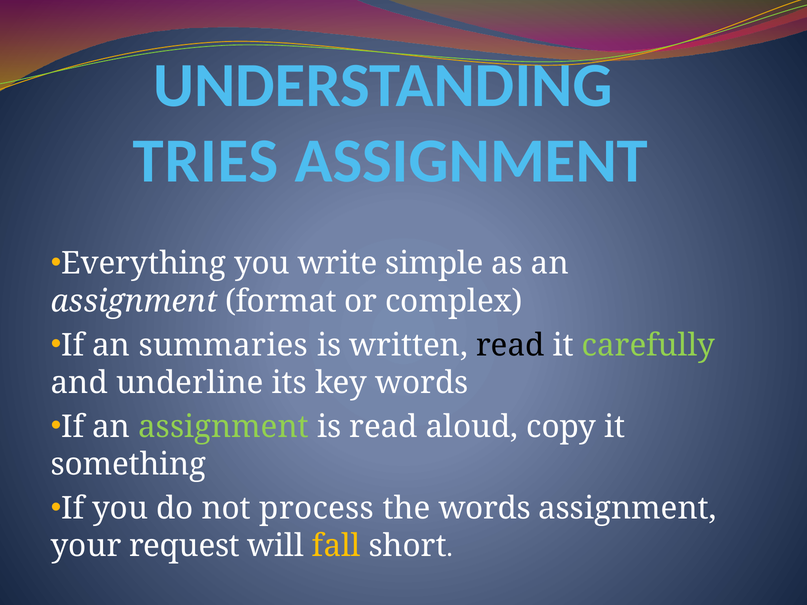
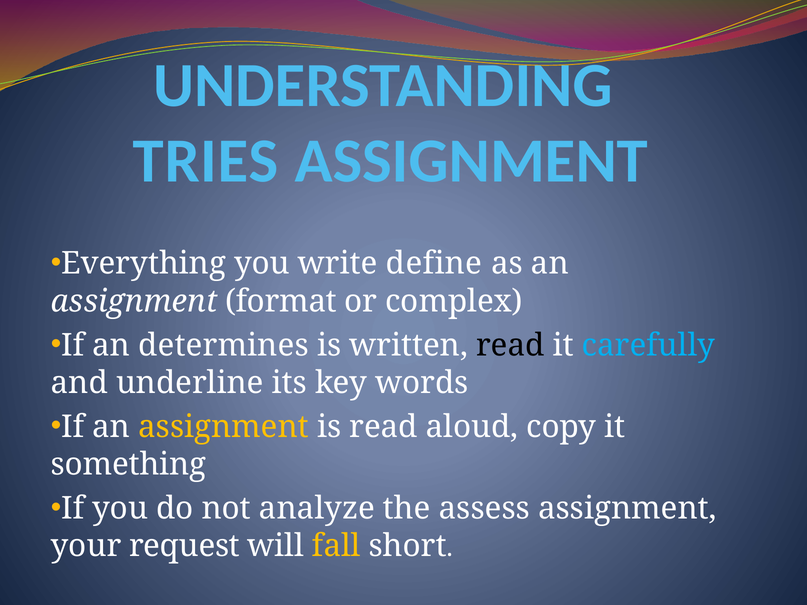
simple: simple -> define (434, 264)
summaries: summaries -> determines (224, 345)
carefully colour: light green -> light blue (648, 345)
assignment colour: light green -> yellow (224, 427)
process: process -> analyze (317, 509)
the words: words -> assess (484, 509)
